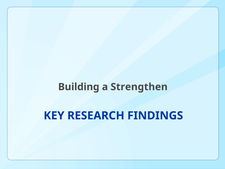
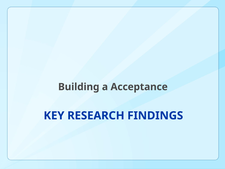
Strengthen: Strengthen -> Acceptance (139, 87)
